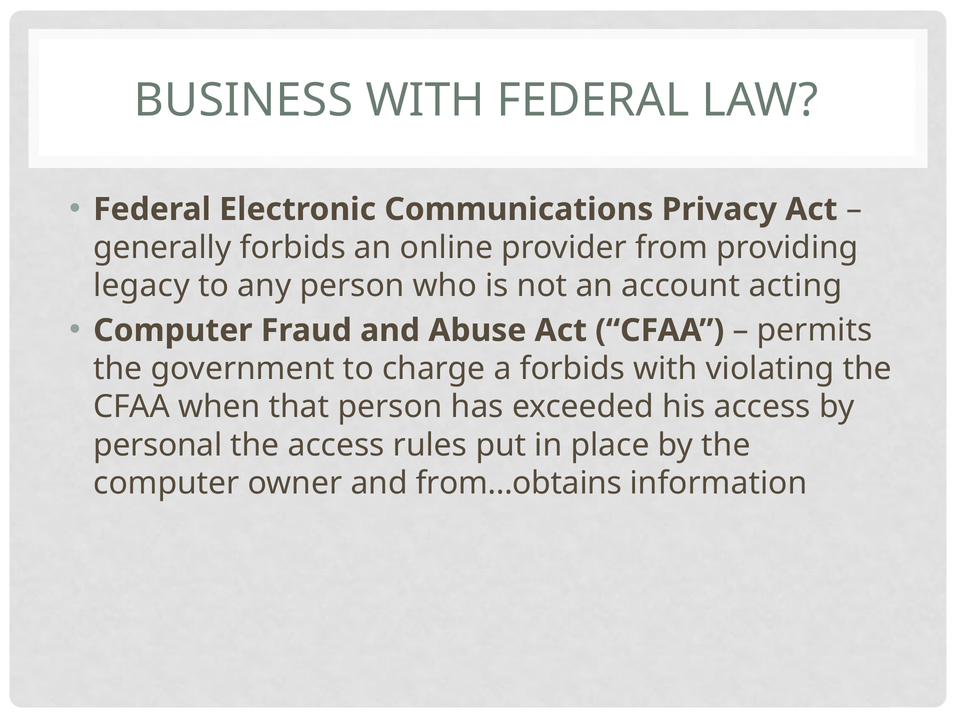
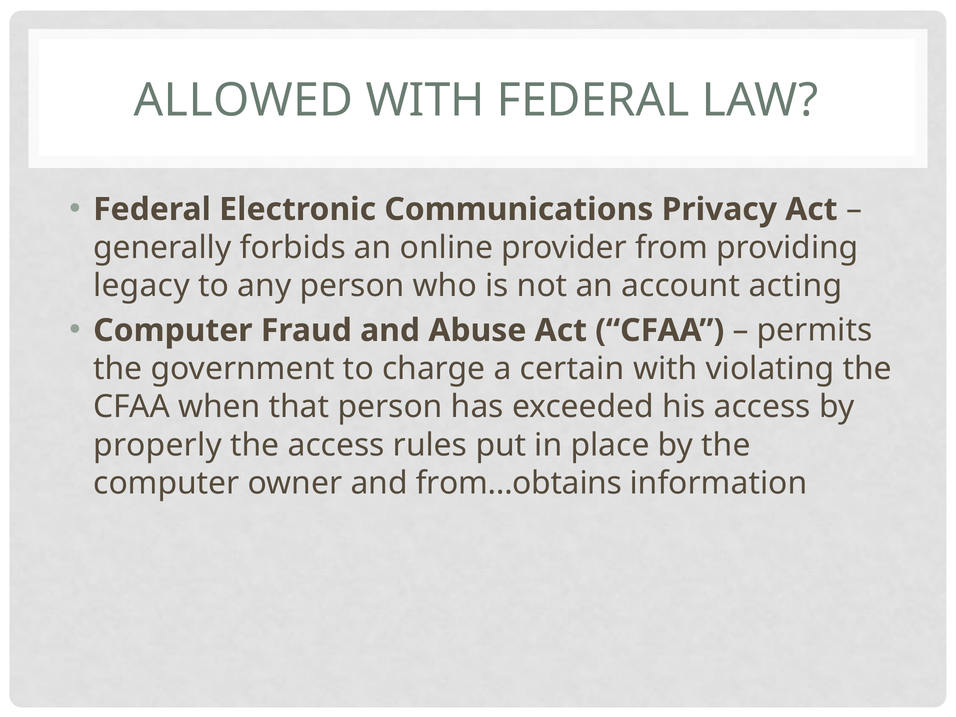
BUSINESS: BUSINESS -> ALLOWED (244, 100)
a forbids: forbids -> certain (572, 369)
personal: personal -> properly (158, 445)
